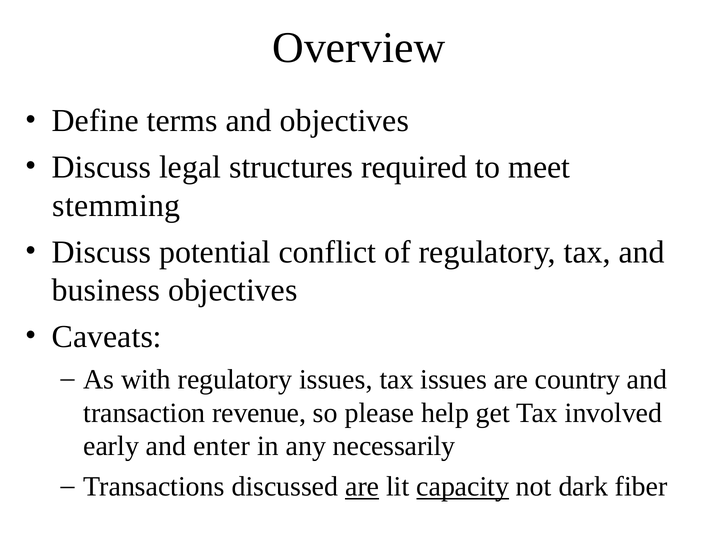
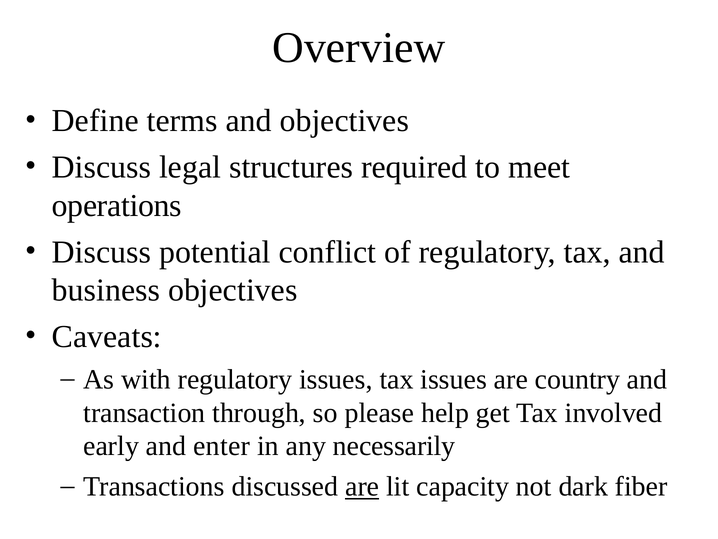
stemming: stemming -> operations (117, 205)
revenue: revenue -> through (259, 412)
capacity underline: present -> none (463, 486)
